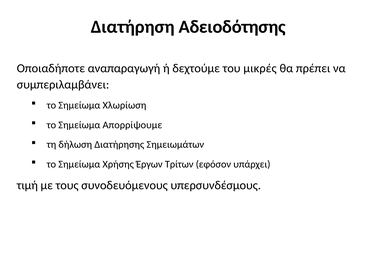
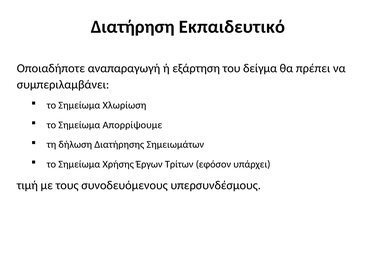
Αδειοδότησης: Αδειοδότησης -> Εκπαιδευτικό (232, 27)
δεχτούμε: δεχτούμε -> εξάρτηση (196, 69)
μικρές: μικρές -> δείγμα (260, 69)
